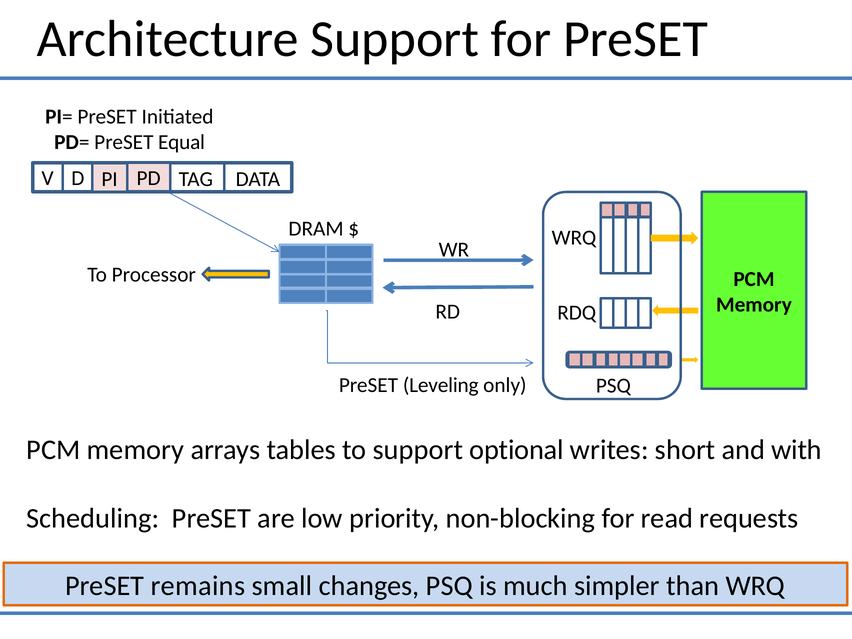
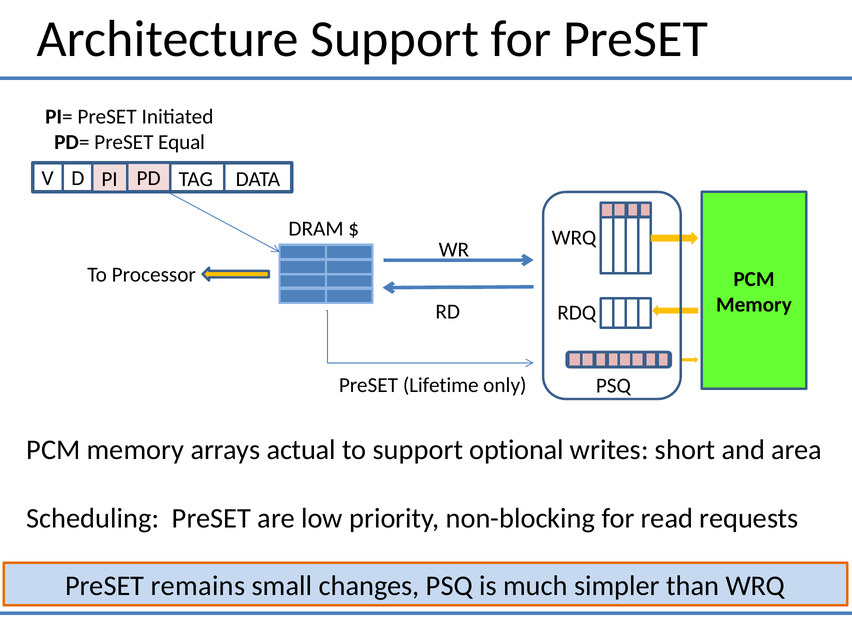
Leveling: Leveling -> Lifetime (441, 385)
tables: tables -> actual (301, 450)
with: with -> area (797, 450)
